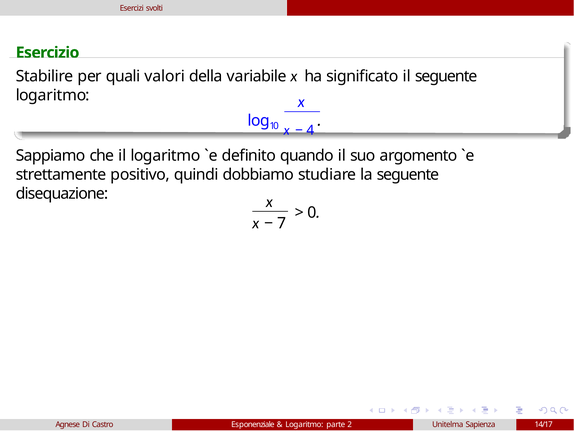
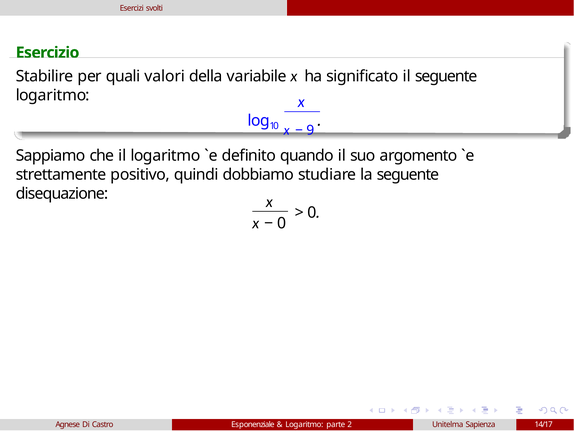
4: 4 -> 9 (310, 130)
7: 7 -> 0 (282, 223)
